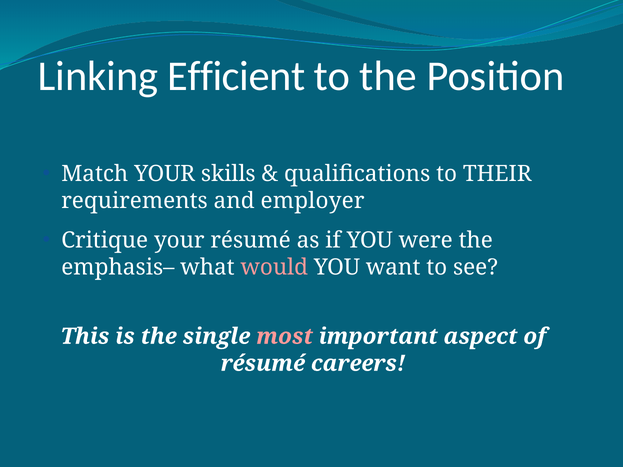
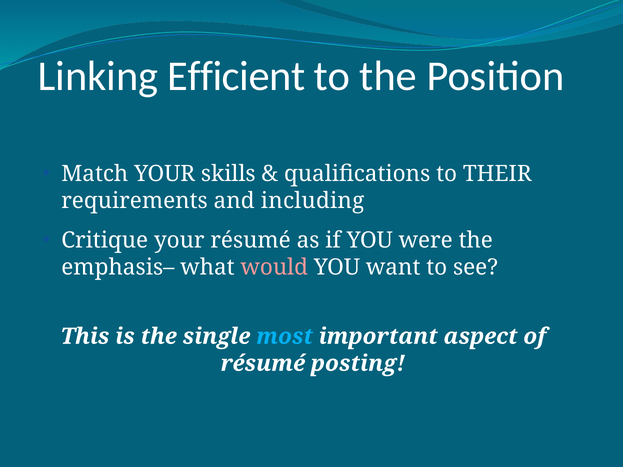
employer: employer -> including (313, 201)
most colour: pink -> light blue (285, 337)
careers: careers -> posting (358, 364)
